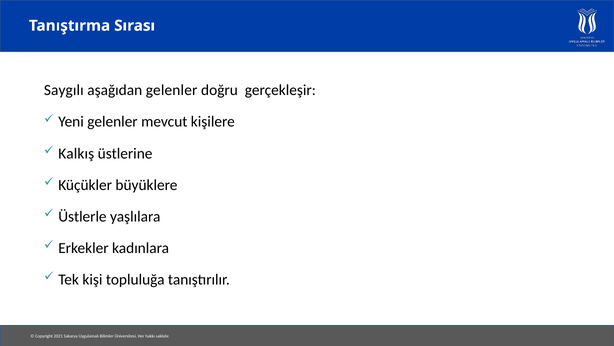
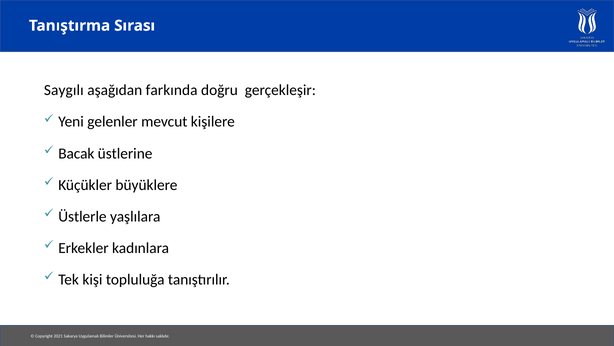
aşağıdan gelenler: gelenler -> farkında (172, 90)
Kalkış: Kalkış -> Bacak (76, 153)
